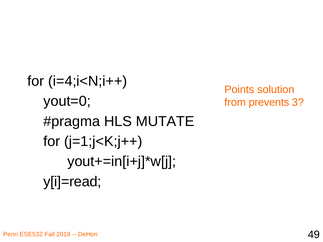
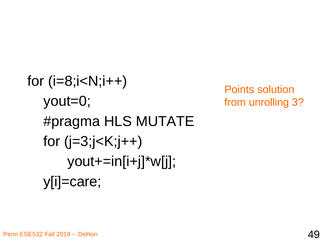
i=4;i<N;i++: i=4;i<N;i++ -> i=8;i<N;i++ (88, 81)
prevents: prevents -> unrolling (269, 102)
j=1;j<K;j++: j=1;j<K;j++ -> j=3;j<K;j++ (103, 142)
y[i]=read: y[i]=read -> y[i]=care (72, 182)
